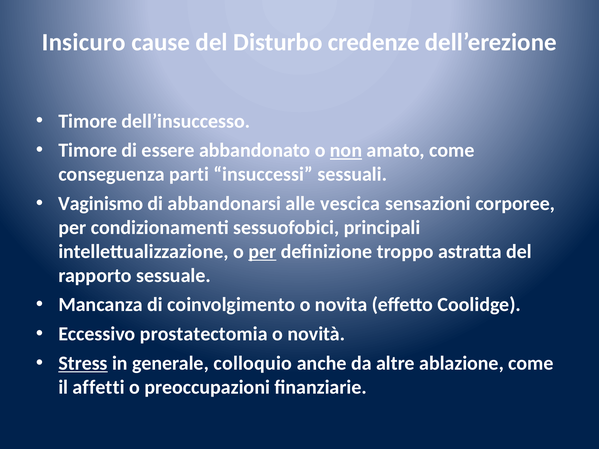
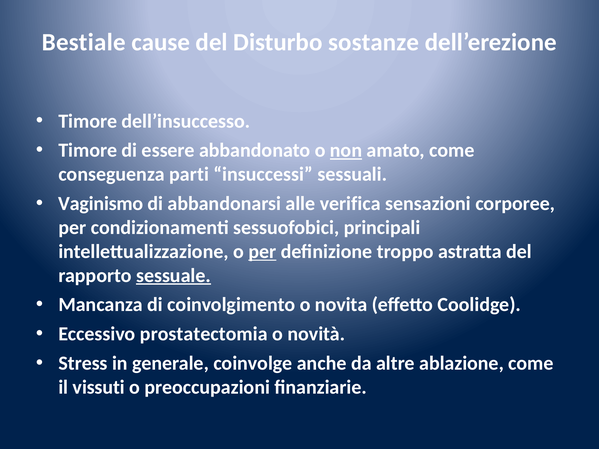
Insicuro: Insicuro -> Bestiale (84, 42)
credenze: credenze -> sostanze (374, 42)
vescica: vescica -> verifica (350, 204)
sessuale underline: none -> present (173, 276)
Stress underline: present -> none (83, 363)
colloquio: colloquio -> coinvolge (253, 363)
affetti: affetti -> vissuti (99, 387)
